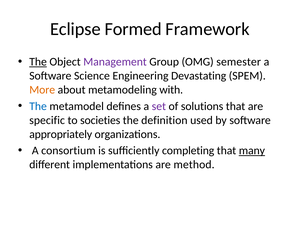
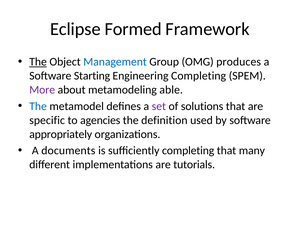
Management colour: purple -> blue (115, 62)
semester: semester -> produces (239, 62)
Science: Science -> Starting (92, 76)
Engineering Devastating: Devastating -> Completing (199, 76)
More colour: orange -> purple (42, 90)
with: with -> able (171, 90)
societies: societies -> agencies (100, 120)
consortium: consortium -> documents (68, 151)
many underline: present -> none (252, 151)
method: method -> tutorials (194, 165)
